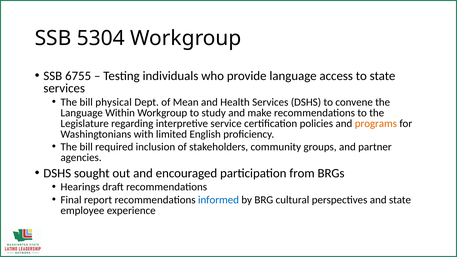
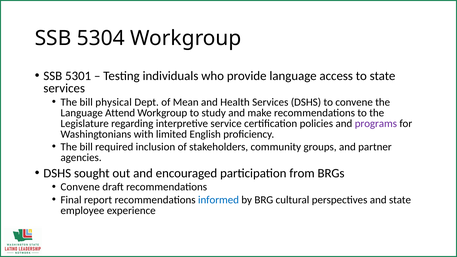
6755: 6755 -> 5301 (78, 76)
Within: Within -> Attend (120, 113)
programs colour: orange -> purple (376, 123)
Hearings: Hearings -> Convene (80, 187)
